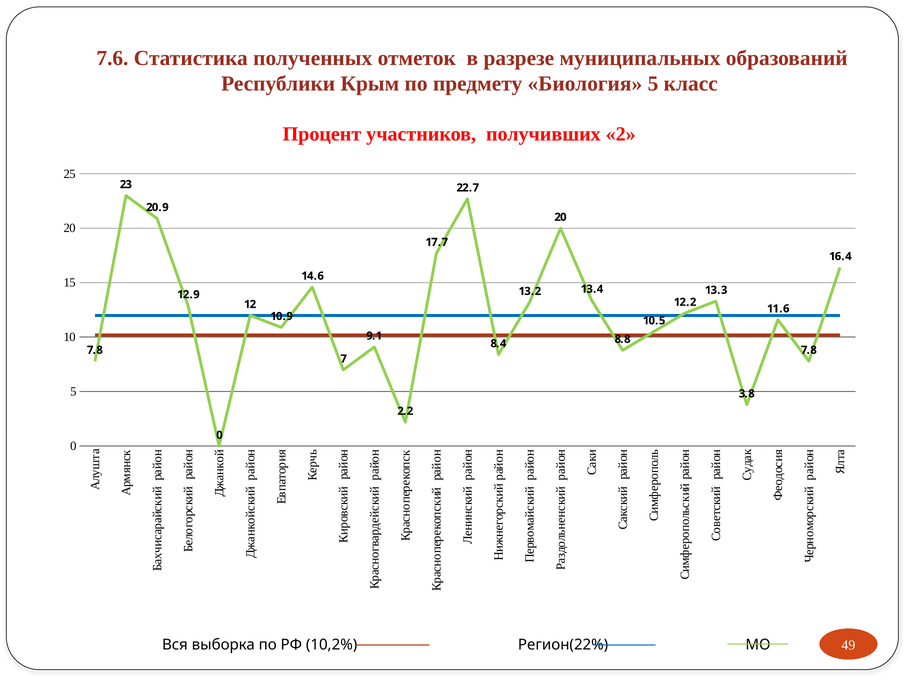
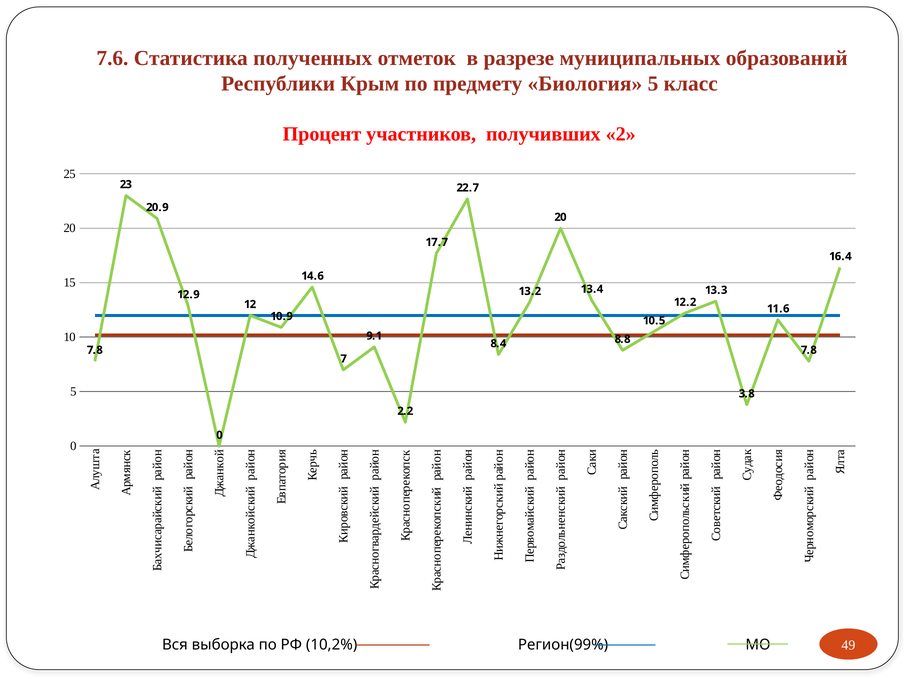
Регион(22%: Регион(22% -> Регион(99% (563, 645)
